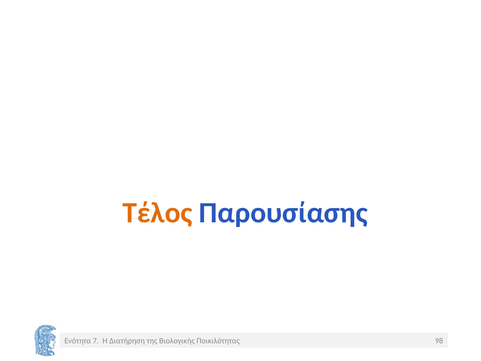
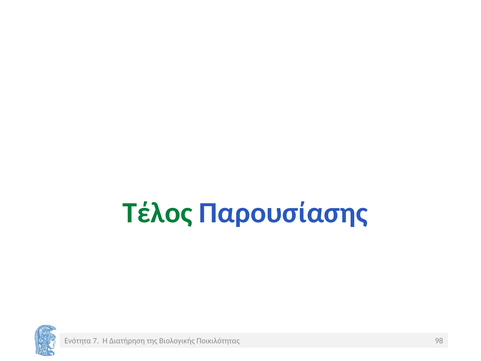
Τέλος colour: orange -> green (157, 213)
